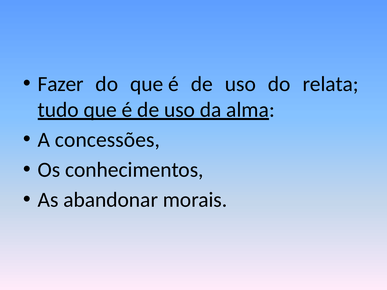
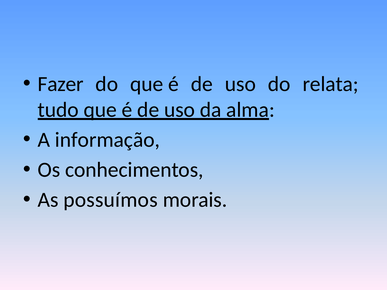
concessões: concessões -> informação (107, 140)
abandonar: abandonar -> possuímos (111, 200)
